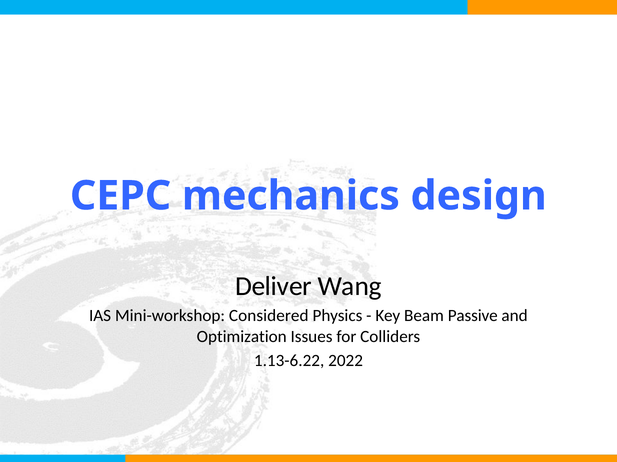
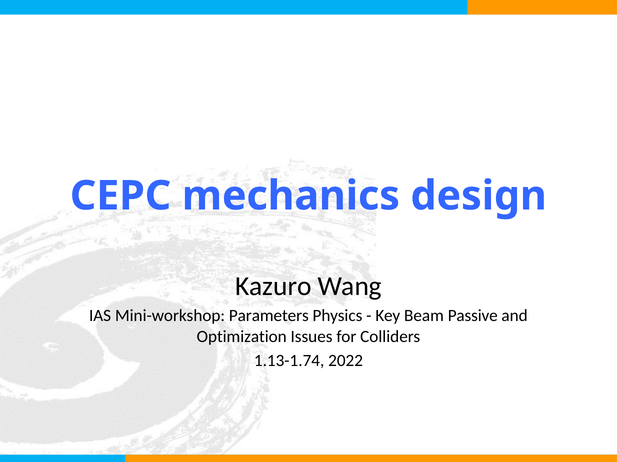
Deliver: Deliver -> Kazuro (273, 287)
Considered: Considered -> Parameters (269, 316)
1.13-6.22: 1.13-6.22 -> 1.13-1.74 (289, 361)
